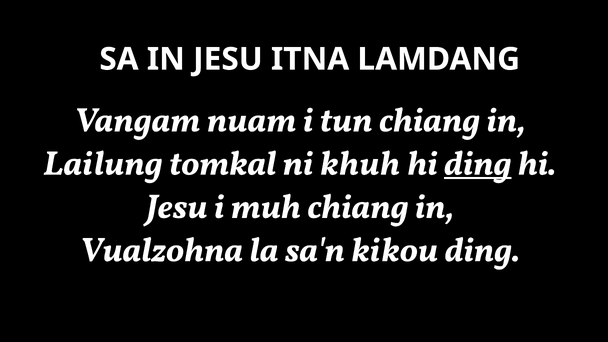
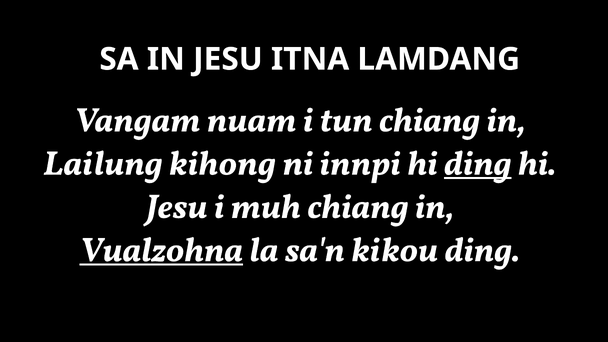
tomkal: tomkal -> kihong (222, 163)
khuh: khuh -> innpi (360, 163)
Vualzohna underline: none -> present (161, 250)
